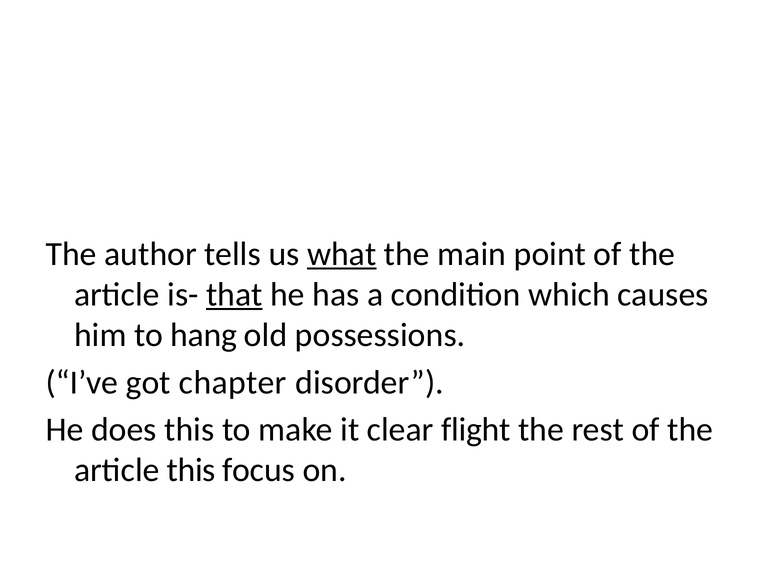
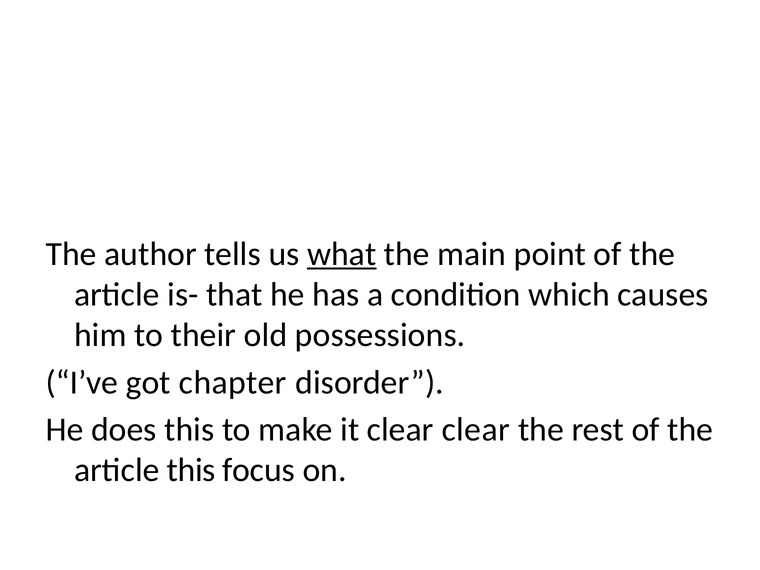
that underline: present -> none (234, 295)
hang: hang -> their (203, 335)
clear flight: flight -> clear (476, 430)
